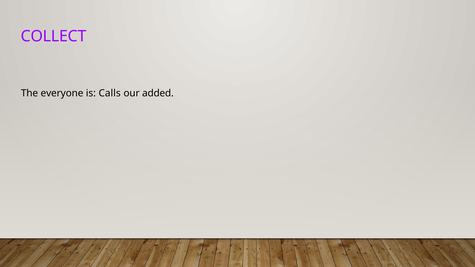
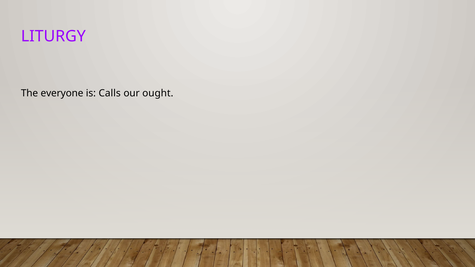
COLLECT: COLLECT -> LITURGY (53, 36)
added: added -> ought (158, 93)
